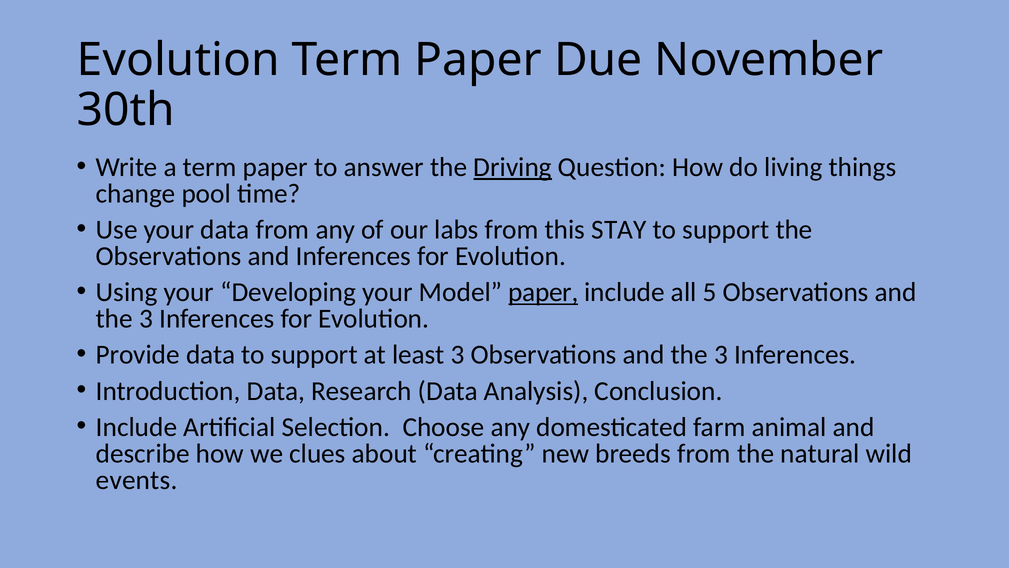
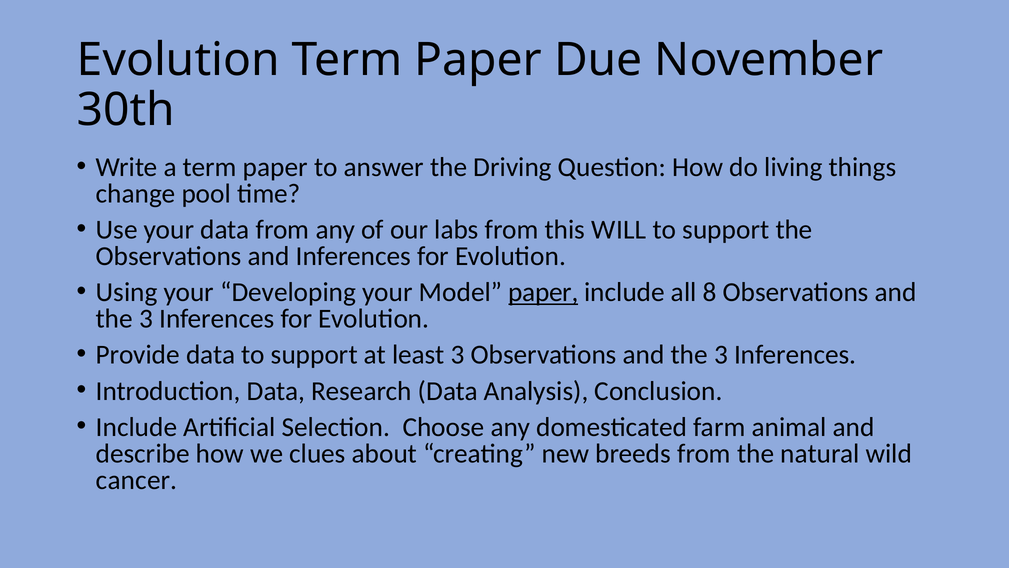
Driving underline: present -> none (513, 167)
STAY: STAY -> WILL (619, 230)
5: 5 -> 8 (710, 292)
events: events -> cancer (137, 480)
